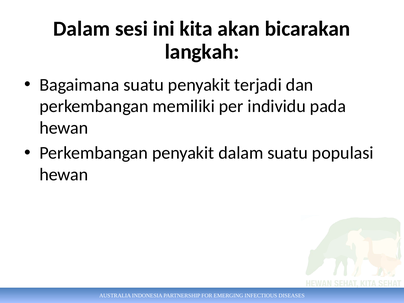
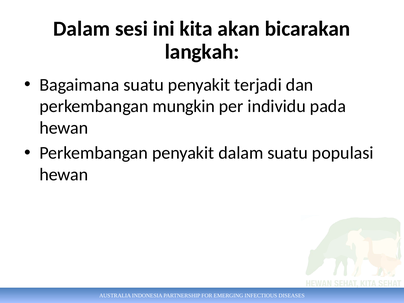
memiliki: memiliki -> mungkin (184, 106)
